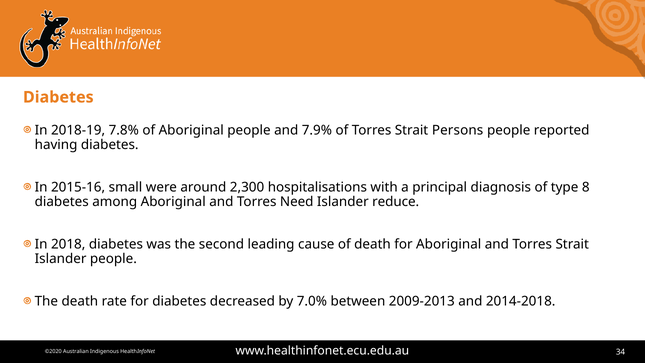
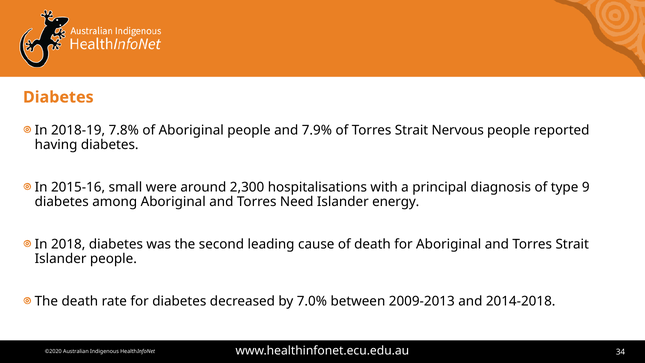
Persons: Persons -> Nervous (458, 130)
8: 8 -> 9 (586, 187)
reduce: reduce -> energy (396, 202)
